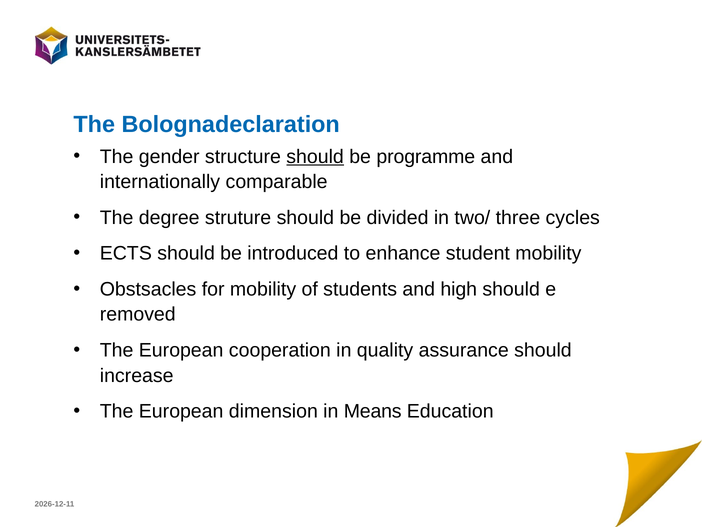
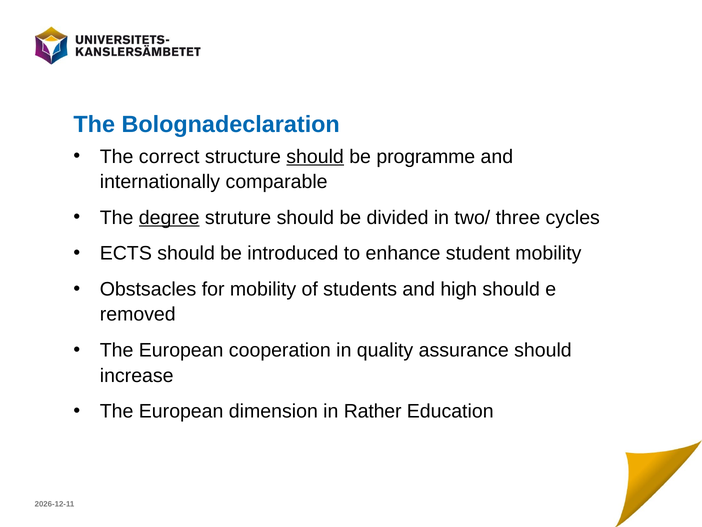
gender: gender -> correct (169, 156)
degree underline: none -> present (169, 217)
Means: Means -> Rather (373, 411)
